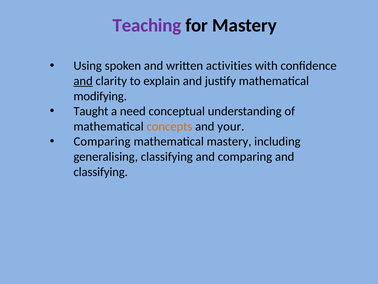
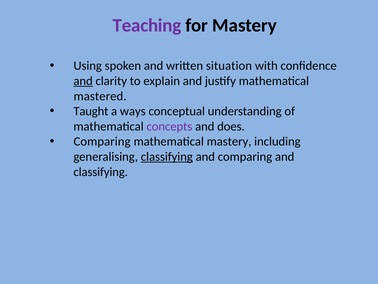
activities: activities -> situation (229, 66)
modifying: modifying -> mastered (100, 96)
need: need -> ways (133, 111)
concepts colour: orange -> purple (169, 126)
your: your -> does (231, 126)
classifying underline: none -> present (167, 156)
